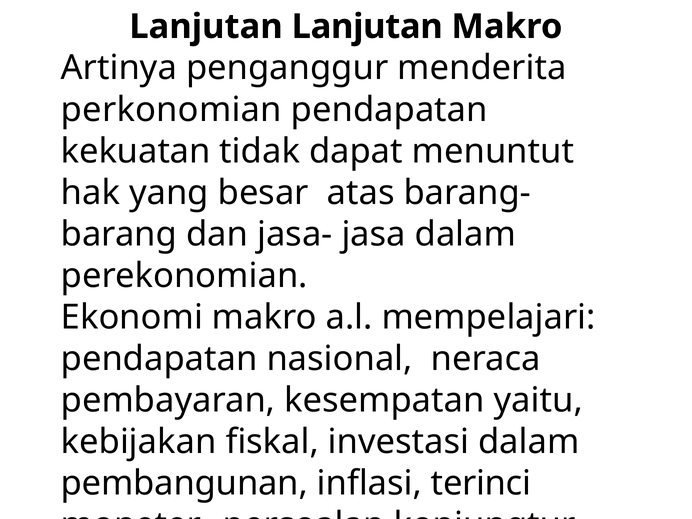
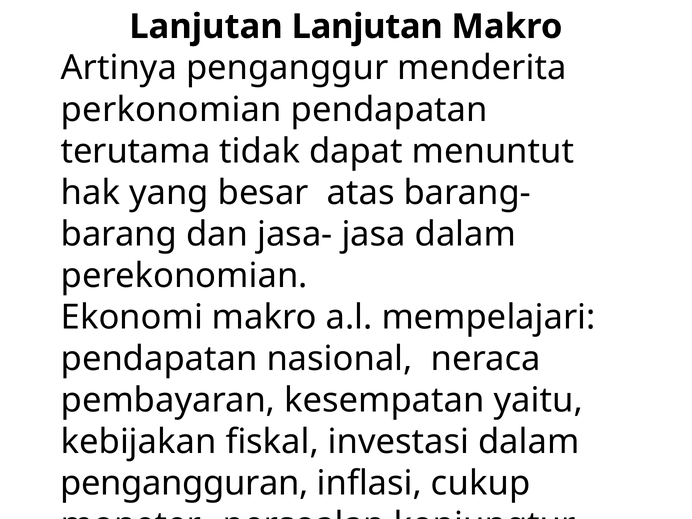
kekuatan: kekuatan -> terutama (136, 151)
pembangunan: pembangunan -> pengangguran (184, 483)
terinci: terinci -> cukup (481, 483)
